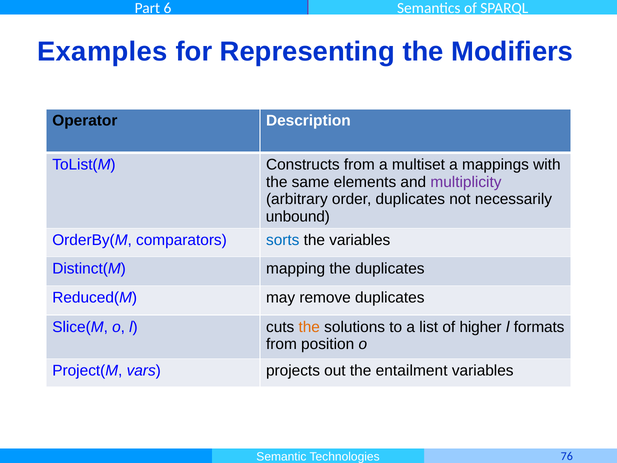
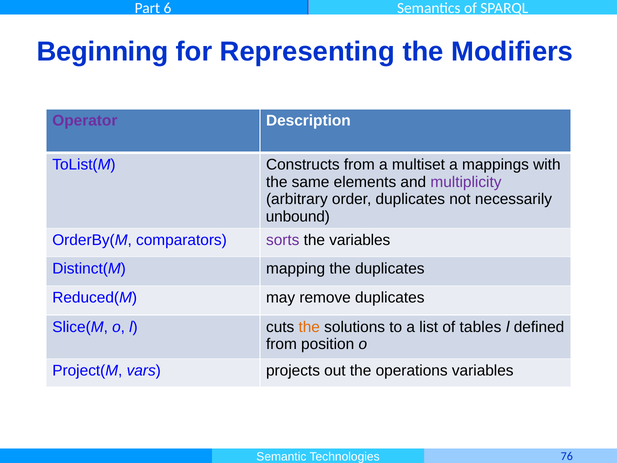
Examples: Examples -> Beginning (103, 52)
Operator colour: black -> purple (85, 121)
sorts colour: blue -> purple (283, 240)
higher: higher -> tables (480, 327)
formats: formats -> defined (539, 327)
entailment: entailment -> operations (412, 371)
